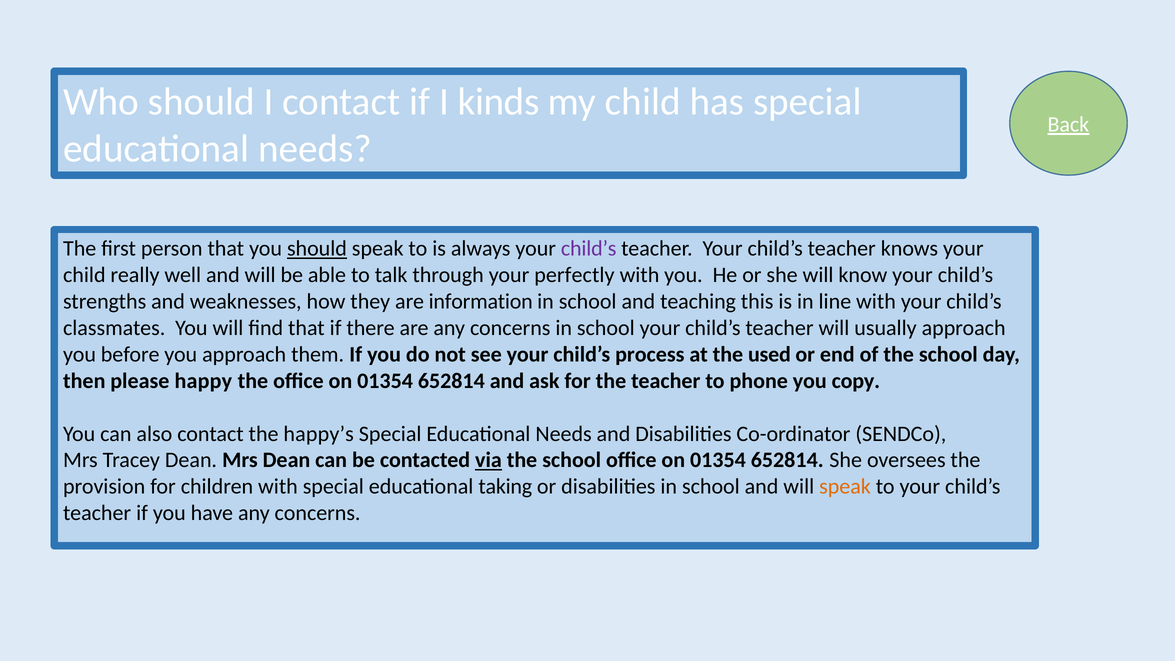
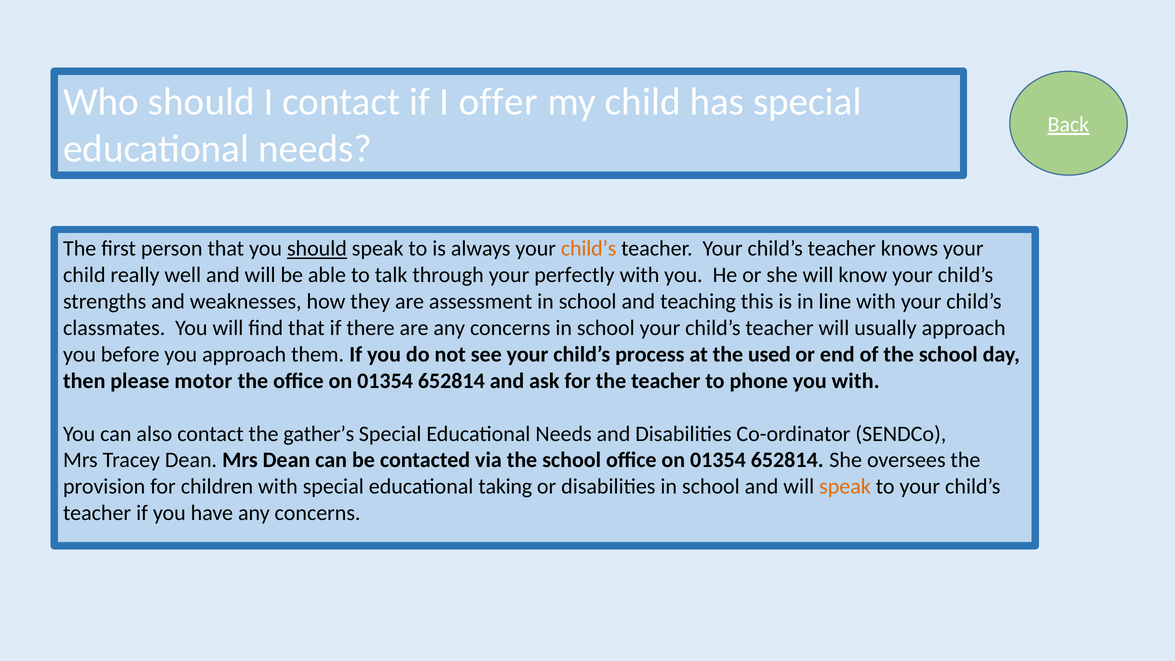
kinds: kinds -> offer (498, 102)
child’s colour: purple -> orange (589, 249)
information: information -> assessment (481, 302)
happy: happy -> motor (203, 381)
you copy: copy -> with (856, 381)
happy’s: happy’s -> gather’s (319, 434)
via underline: present -> none (488, 460)
